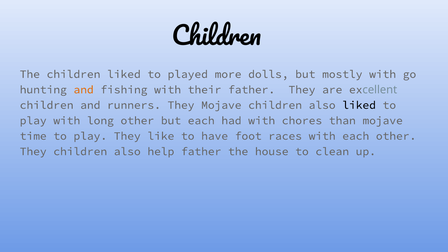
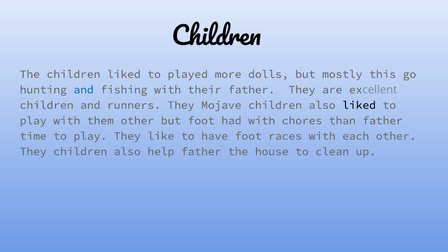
mostly with: with -> this (383, 74)
and colour: orange -> blue (84, 90)
long: long -> them (100, 121)
but each: each -> foot (201, 121)
than mojave: mojave -> father (383, 121)
